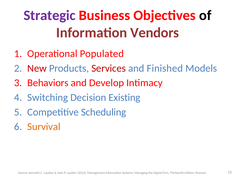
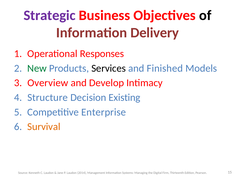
Vendors: Vendors -> Delivery (155, 33)
Populated: Populated -> Responses (102, 54)
New colour: red -> green (37, 68)
Services colour: red -> black (109, 68)
Behaviors: Behaviors -> Overview (48, 83)
Switching: Switching -> Structure (48, 98)
Scheduling: Scheduling -> Enterprise (104, 112)
